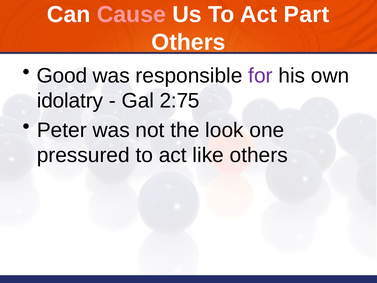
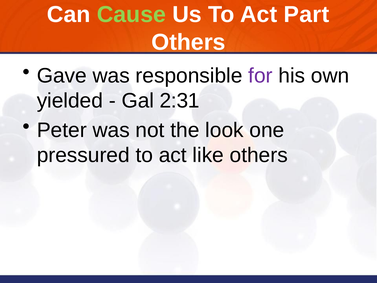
Cause colour: pink -> light green (131, 14)
Good: Good -> Gave (62, 76)
idolatry: idolatry -> yielded (70, 101)
2:75: 2:75 -> 2:31 (180, 101)
